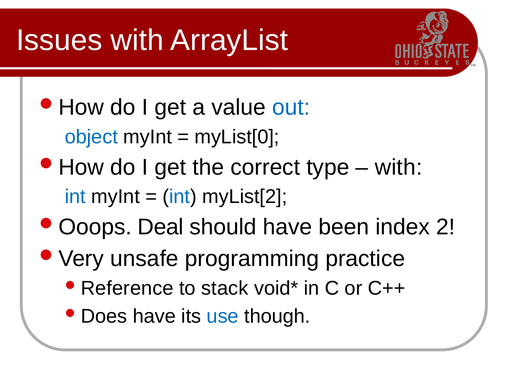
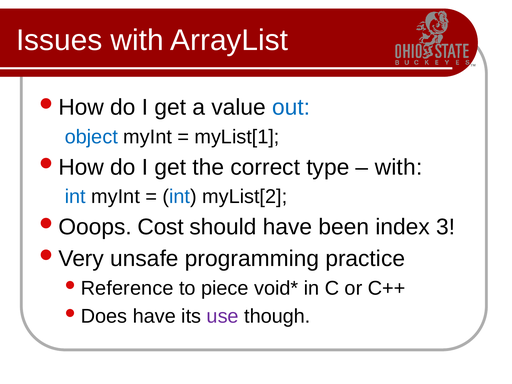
myList[0: myList[0 -> myList[1 (237, 137)
Deal: Deal -> Cost (161, 227)
2: 2 -> 3 (446, 227)
stack: stack -> piece (225, 288)
use colour: blue -> purple (223, 316)
